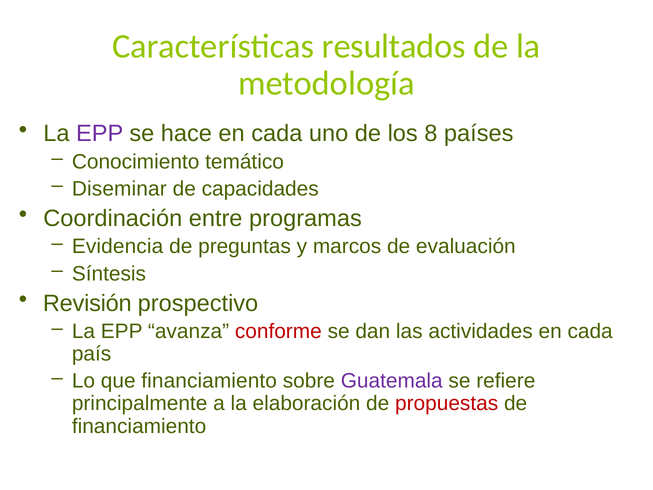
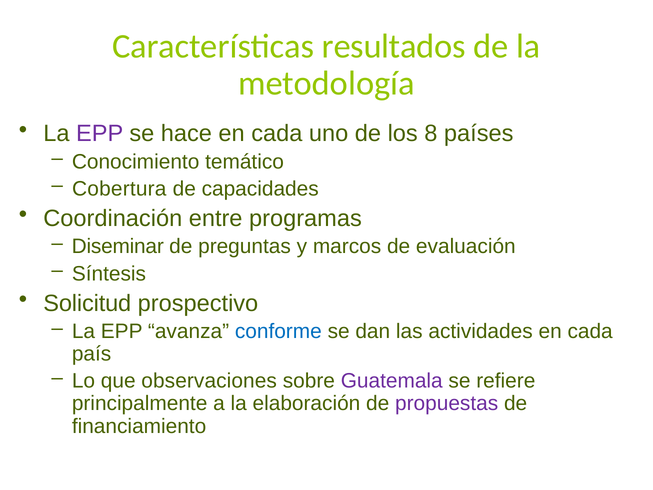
Diseminar: Diseminar -> Cobertura (119, 189)
Evidencia: Evidencia -> Diseminar (118, 246)
Revisión: Revisión -> Solicitud (87, 303)
conforme colour: red -> blue (278, 331)
que financiamiento: financiamiento -> observaciones (209, 381)
propuestas colour: red -> purple (447, 403)
